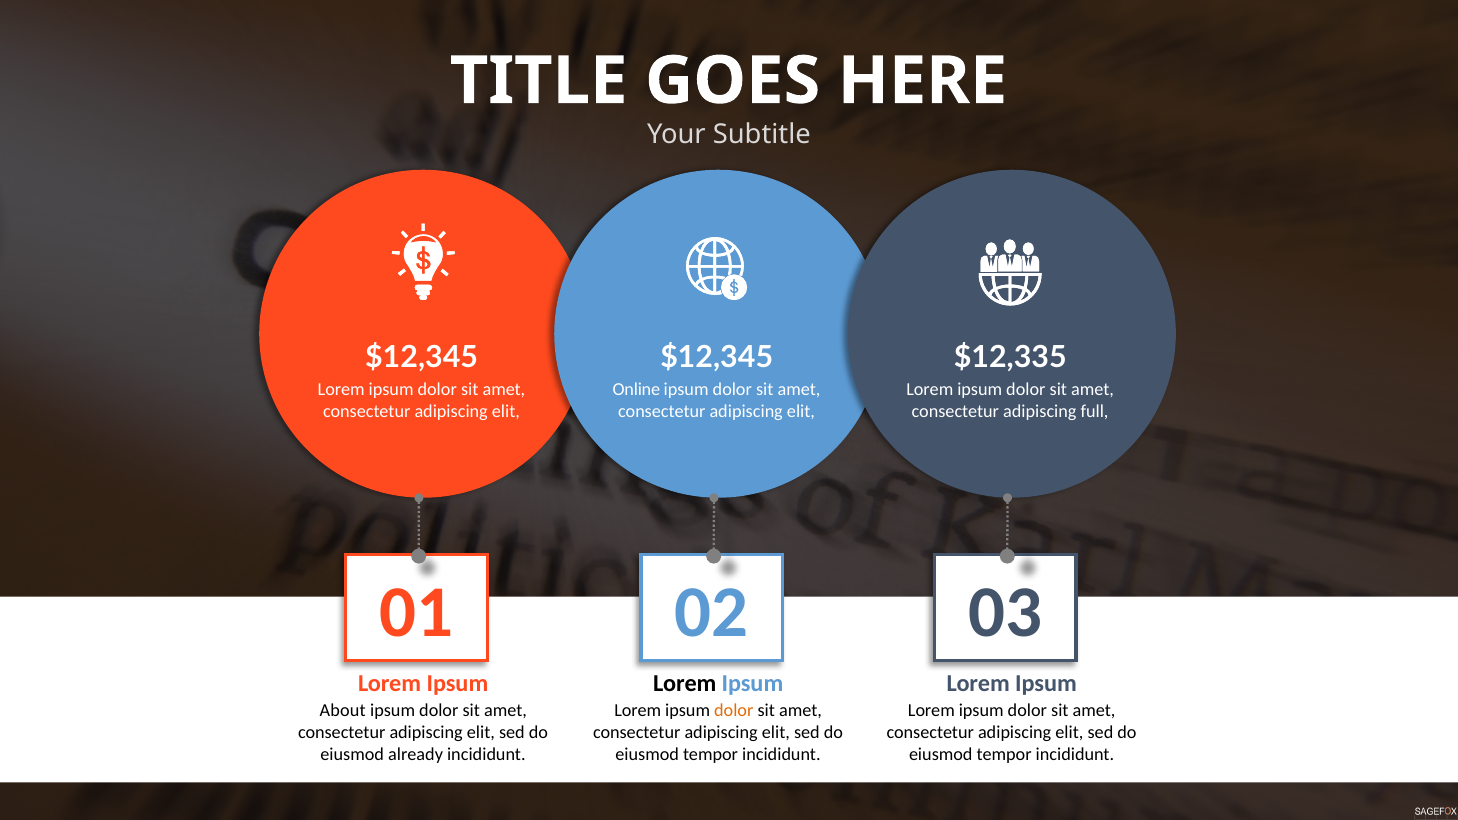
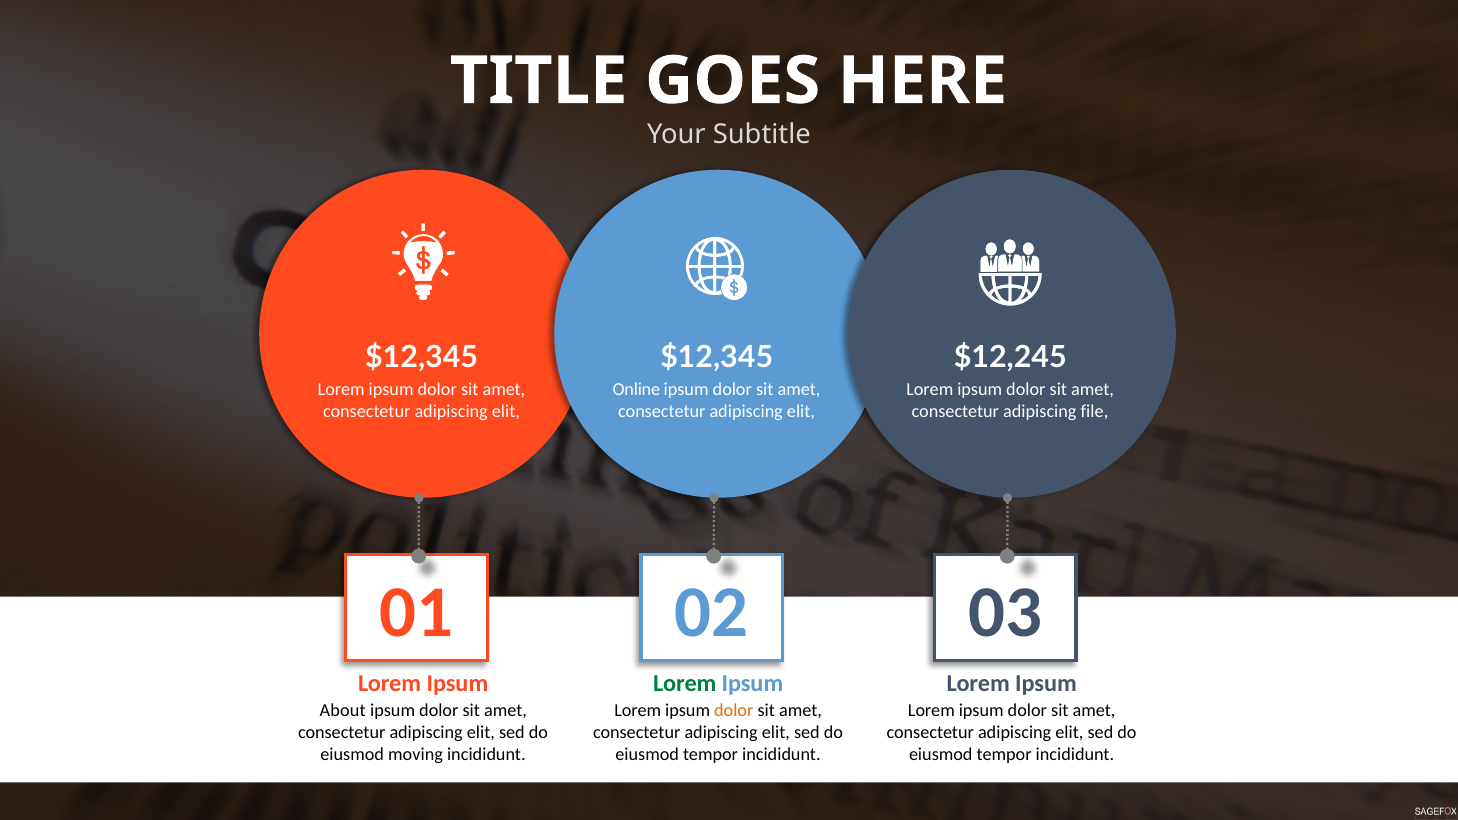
$12,335: $12,335 -> $12,245 (1010, 357)
full: full -> file (1094, 411)
Lorem colour: black -> green (685, 684)
already: already -> moving (416, 754)
